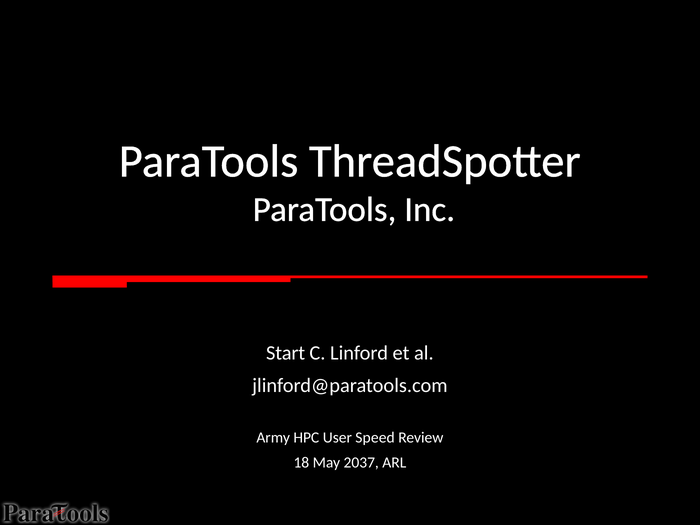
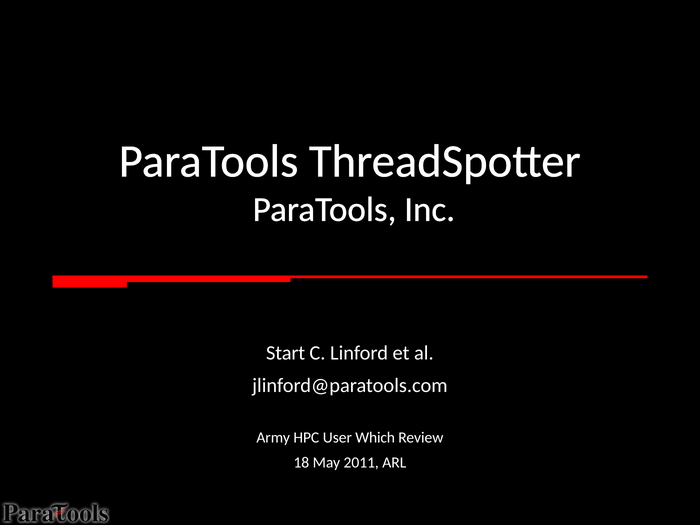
Speed: Speed -> Which (375, 438)
2037: 2037 -> 2011 (361, 462)
